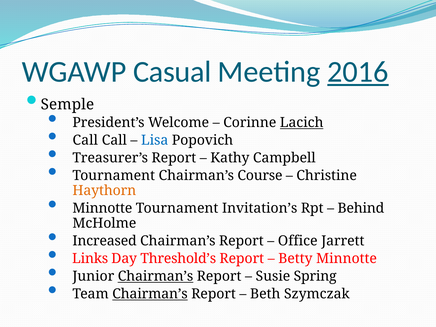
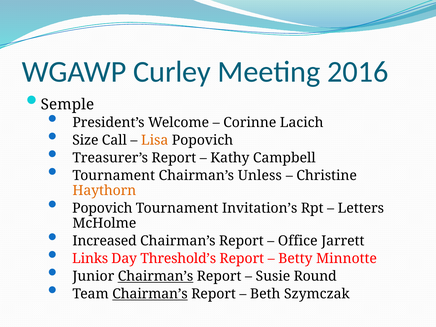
Casual: Casual -> Curley (172, 72)
2016 underline: present -> none (358, 72)
Lacich underline: present -> none (302, 123)
Call: Call -> Size (85, 140)
Lisa colour: blue -> orange (155, 140)
Course: Course -> Unless (260, 176)
Minnotte: Minnotte -> Popovich (102, 208)
Behind: Behind -> Letters (361, 208)
Spring: Spring -> Round (315, 276)
